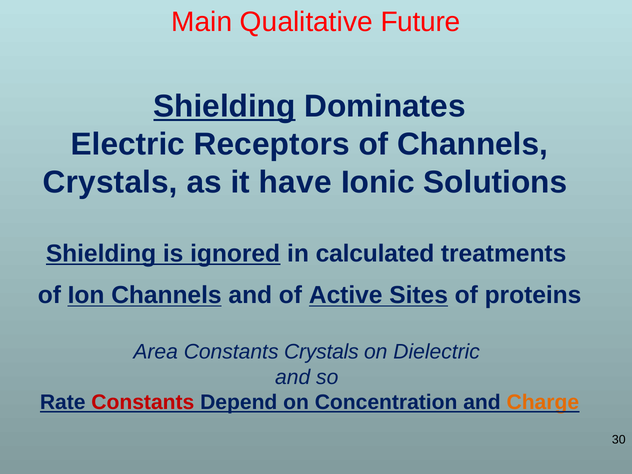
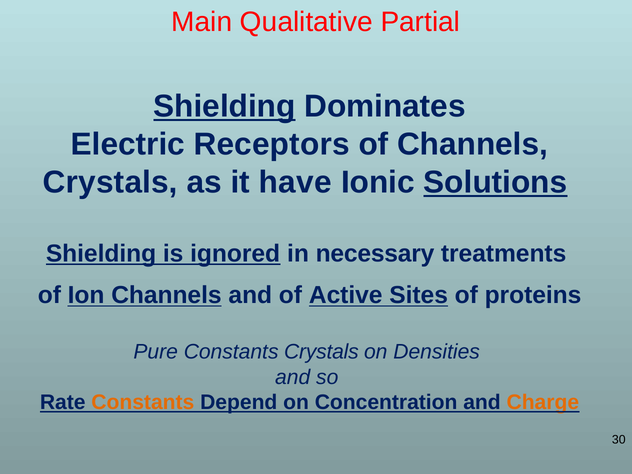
Future: Future -> Partial (420, 22)
Solutions underline: none -> present (495, 182)
calculated: calculated -> necessary (375, 253)
Area: Area -> Pure (156, 352)
Dielectric: Dielectric -> Densities (437, 352)
Constants colour: red -> orange (143, 402)
